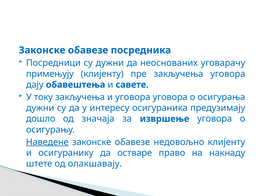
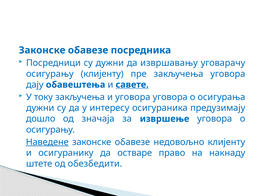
неоснованих: неоснованих -> извршавању (169, 63)
примењују: примењују -> осигурању (50, 74)
савете underline: none -> present (132, 85)
олакшавају: олакшавају -> обезбедити (95, 164)
